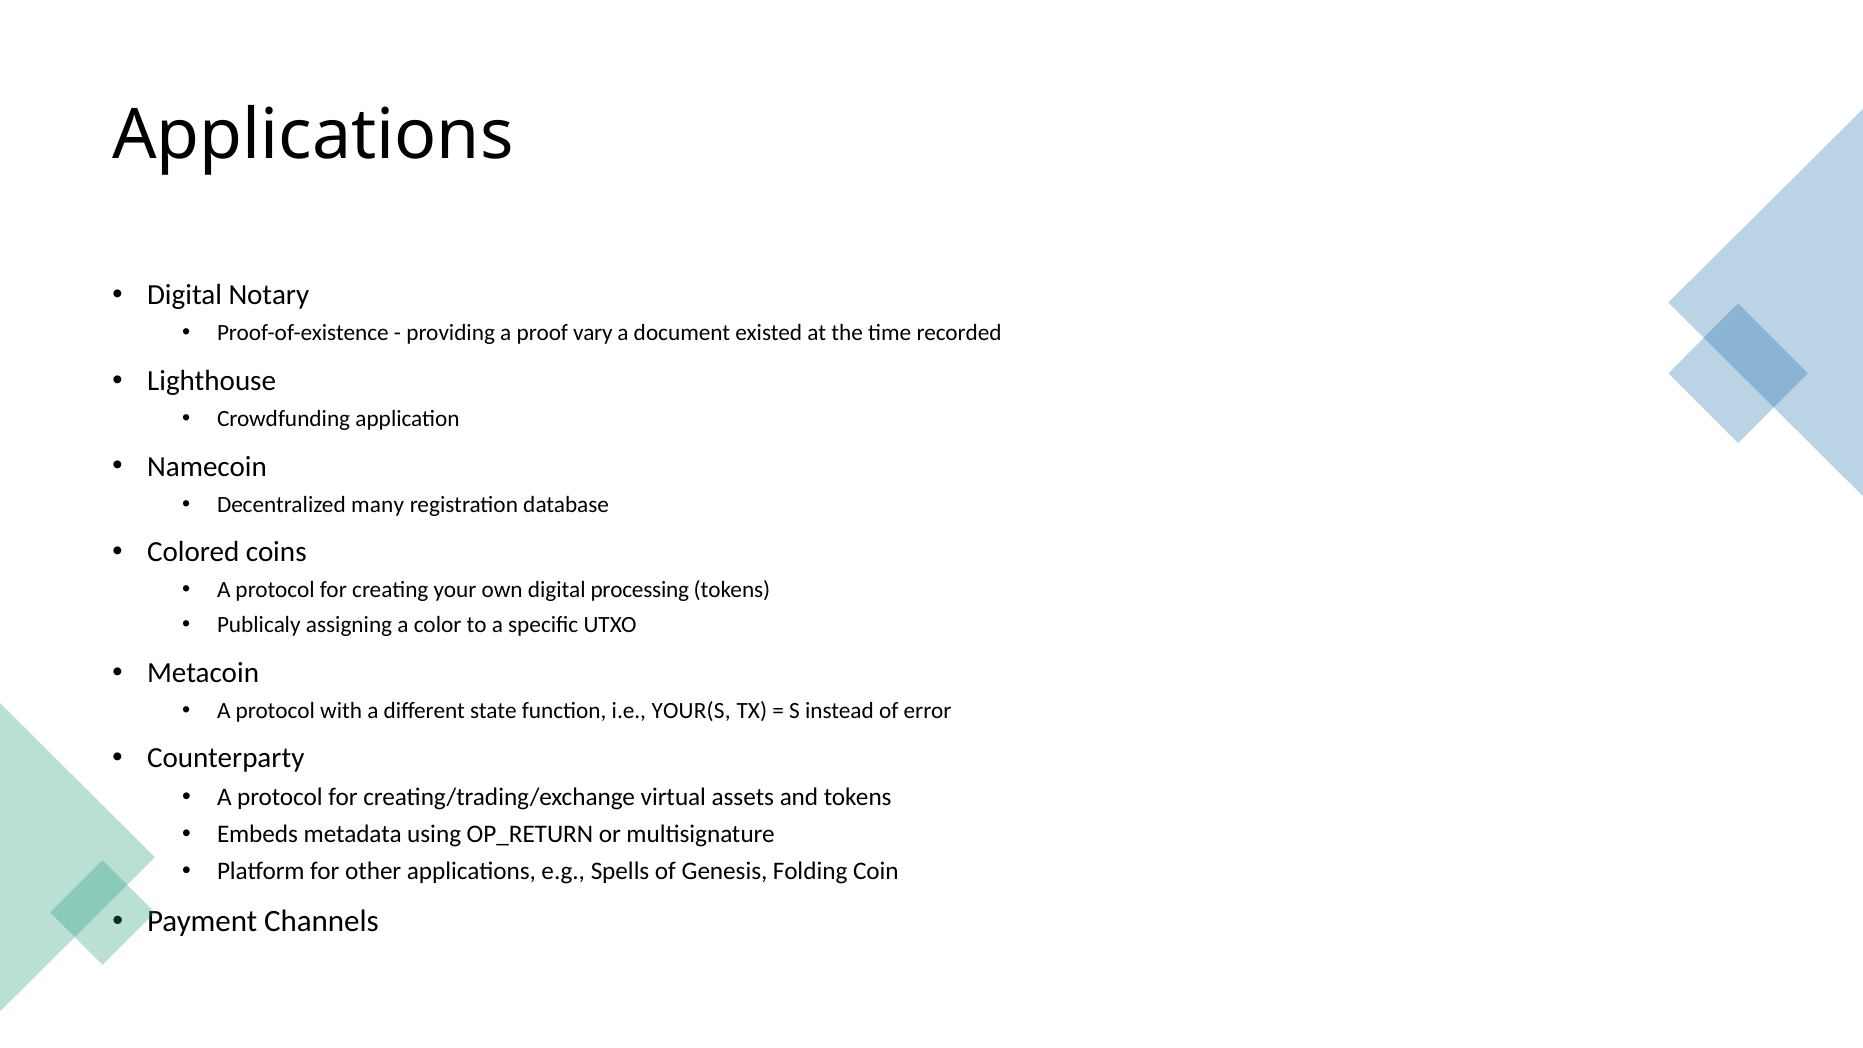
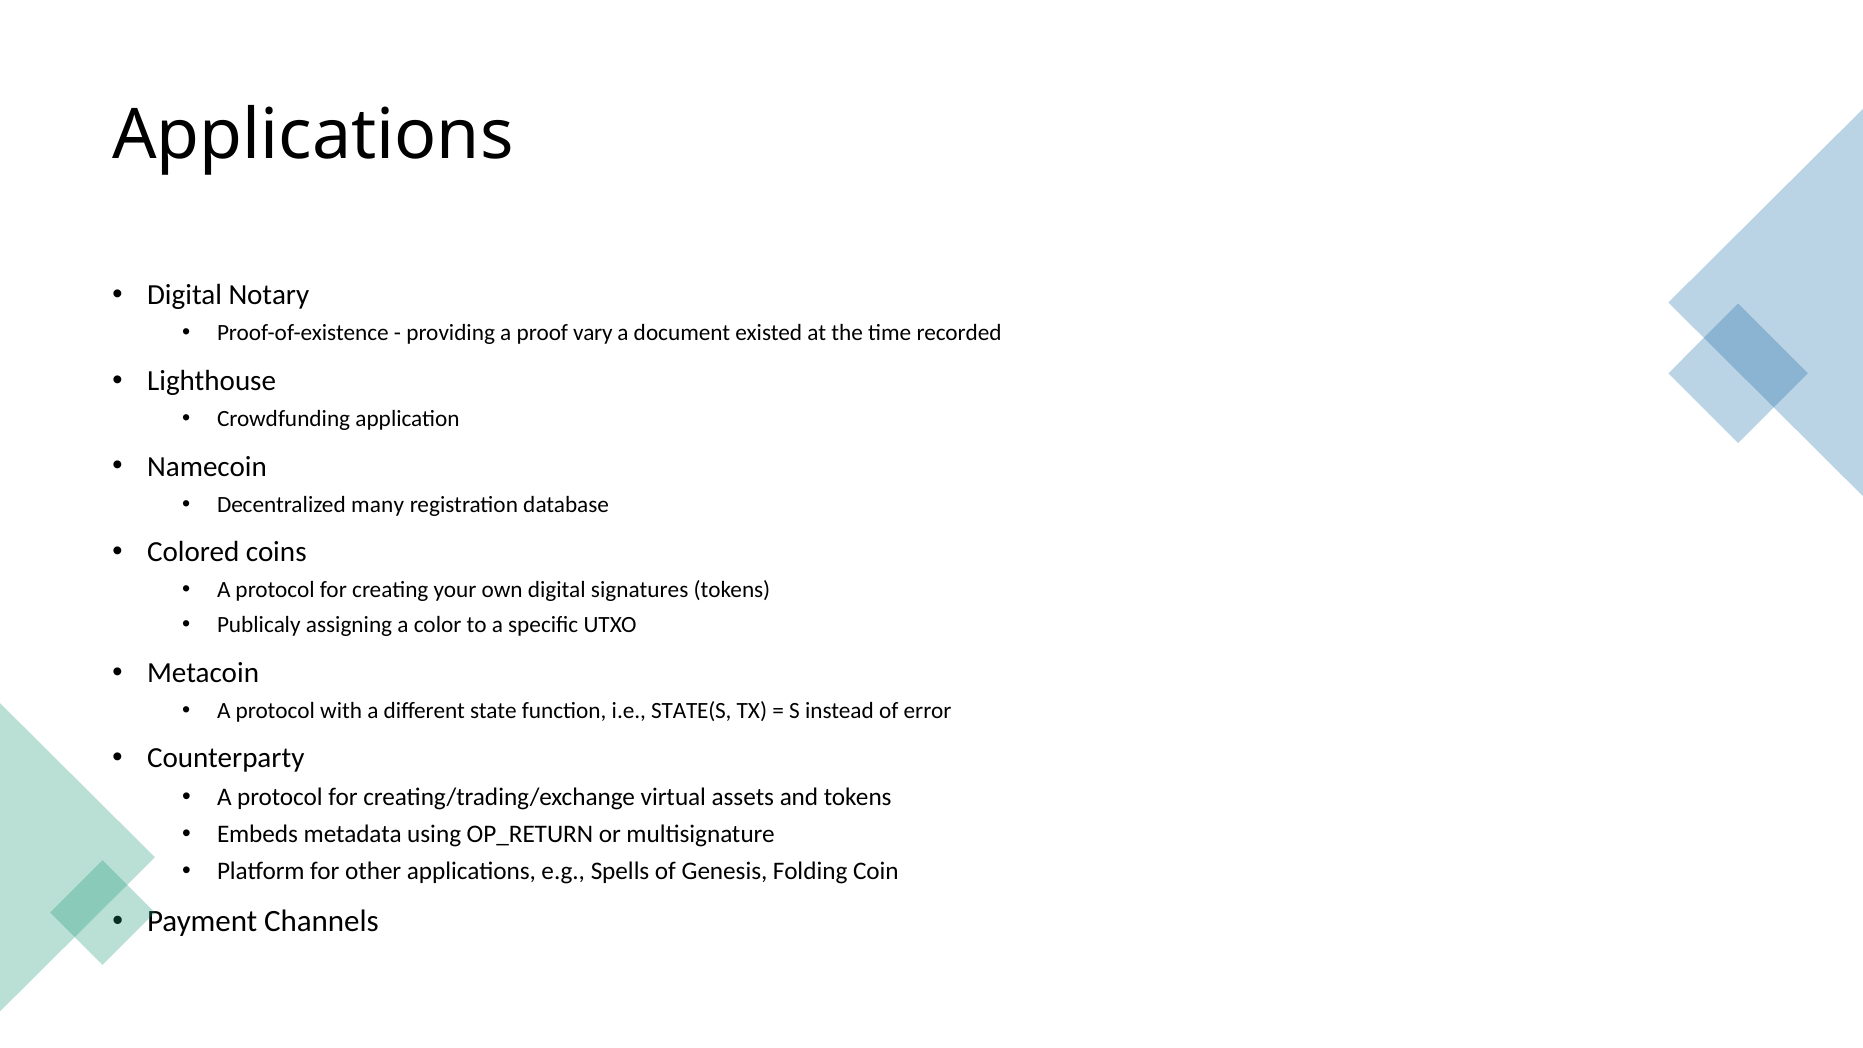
processing: processing -> signatures (640, 590)
YOUR(S: YOUR(S -> STATE(S (691, 711)
